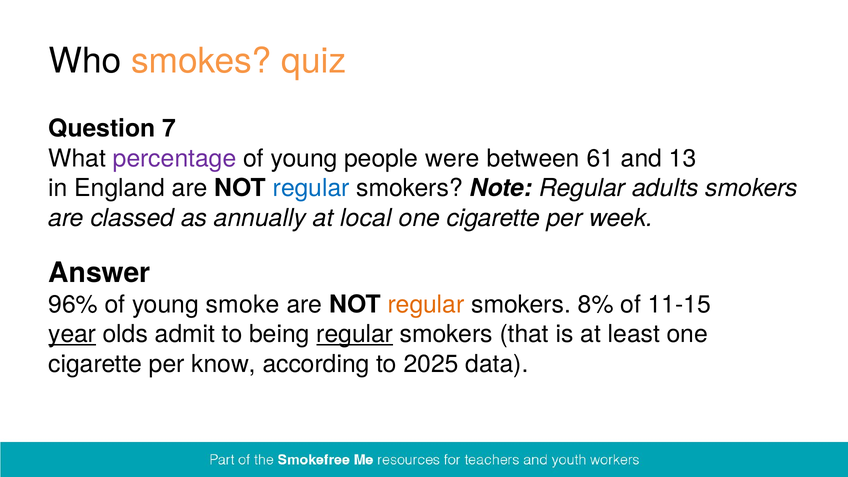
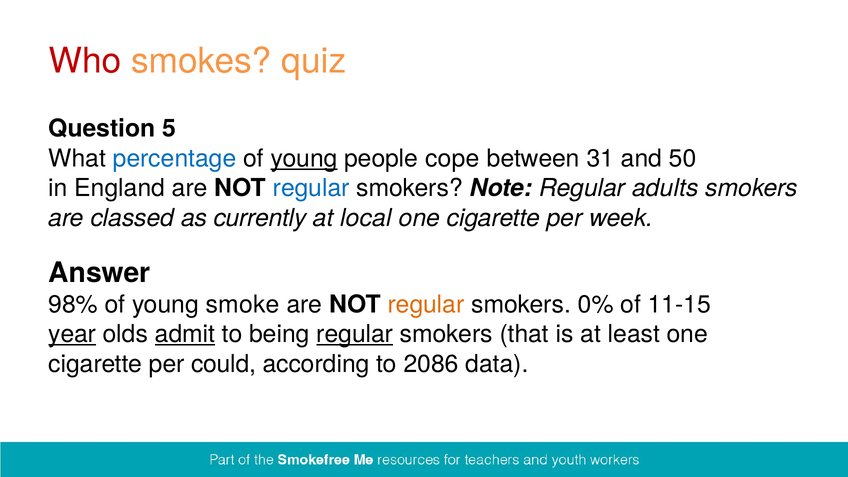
Who colour: black -> red (85, 61)
7: 7 -> 5 (169, 129)
percentage colour: purple -> blue (175, 158)
young underline: none -> present (304, 158)
were: were -> cope (452, 158)
61: 61 -> 31 (600, 158)
13: 13 -> 50 (683, 158)
annually: annually -> currently (260, 218)
96%: 96% -> 98% (73, 305)
8%: 8% -> 0% (596, 305)
admit underline: none -> present (185, 334)
know: know -> could (224, 364)
2025: 2025 -> 2086 (431, 364)
